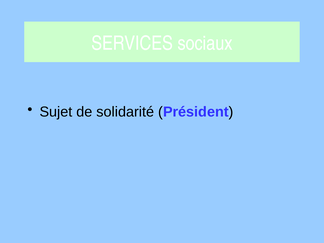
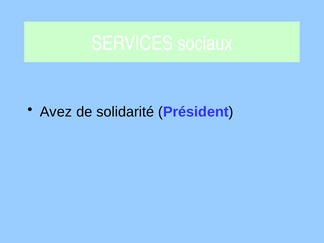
Sujet: Sujet -> Avez (56, 112)
